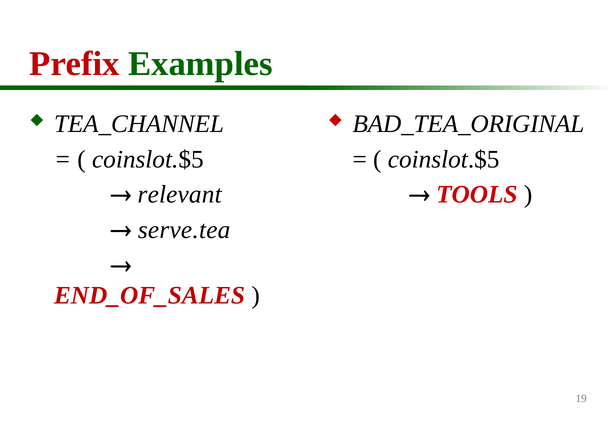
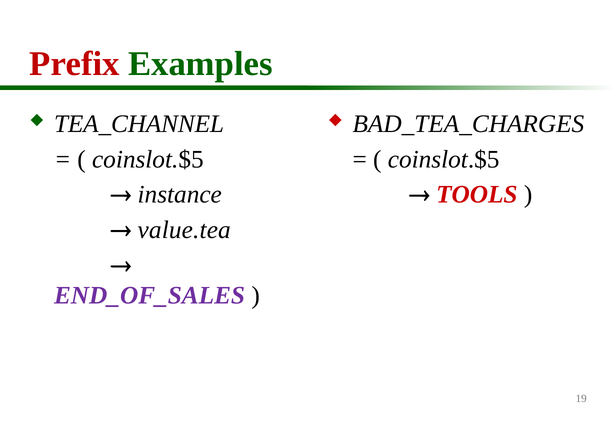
BAD_TEA_ORIGINAL: BAD_TEA_ORIGINAL -> BAD_TEA_CHARGES (468, 124)
relevant: relevant -> instance (180, 195)
serve.tea: serve.tea -> value.tea (184, 230)
END_OF_SALES colour: red -> purple (150, 296)
